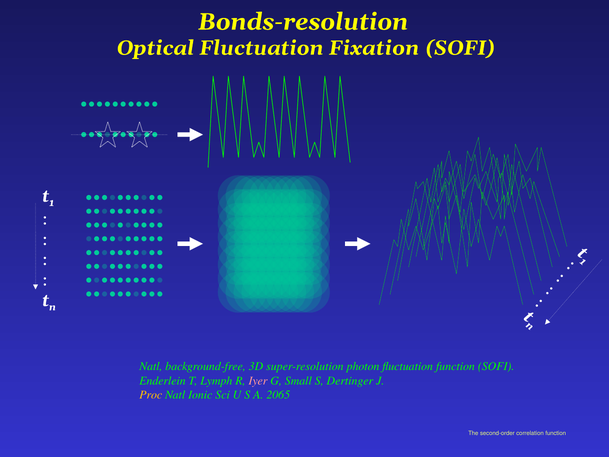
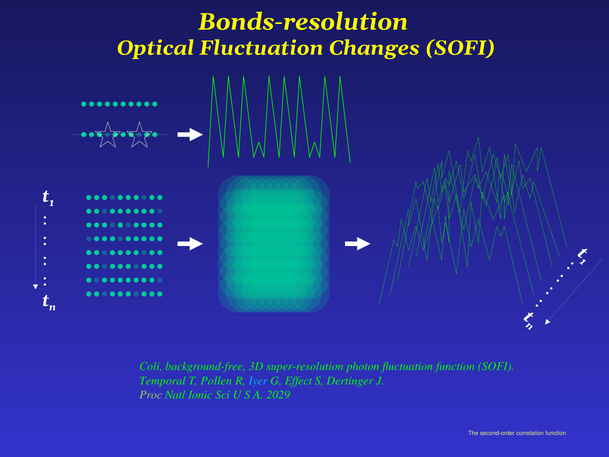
Fixation: Fixation -> Changes (374, 48)
Natl: Natl -> Coli (151, 366)
Enderlein: Enderlein -> Temporal (162, 380)
Lymph: Lymph -> Pollen (216, 380)
Iyer colour: pink -> light blue (258, 380)
Small: Small -> Effect (298, 380)
Proc colour: yellow -> light green (151, 395)
2065: 2065 -> 2029 (278, 395)
